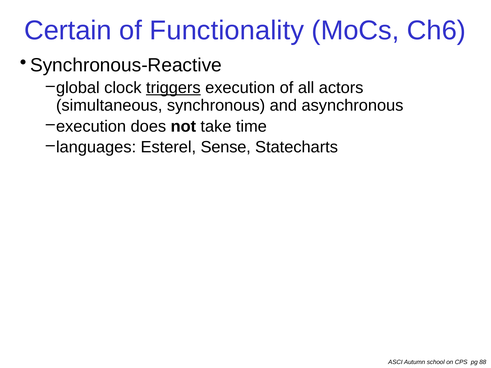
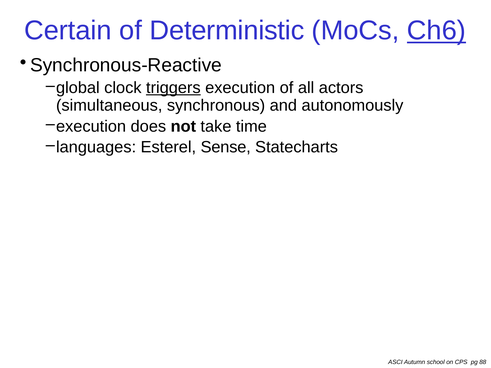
Functionality: Functionality -> Deterministic (227, 31)
Ch6 underline: none -> present (437, 31)
asynchronous: asynchronous -> autonomously (352, 105)
